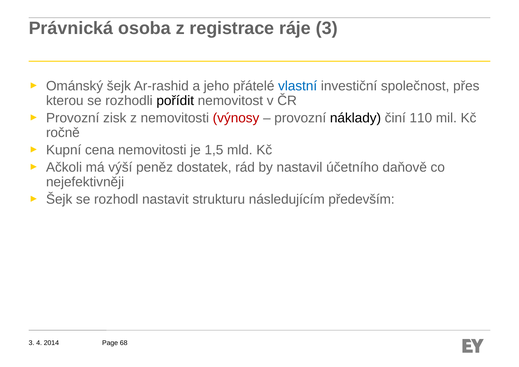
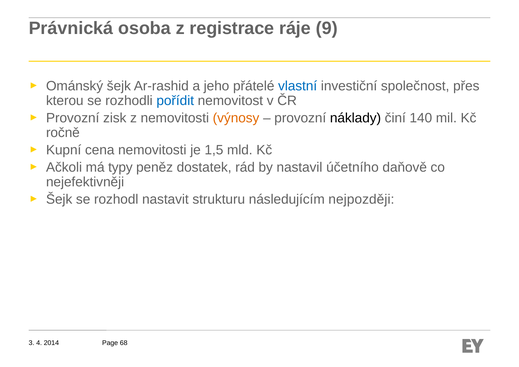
ráje 3: 3 -> 9 (327, 28)
pořídit colour: black -> blue (175, 101)
výnosy colour: red -> orange (236, 118)
110: 110 -> 140 (421, 118)
výší: výší -> typy (120, 167)
především: především -> nejpozději (361, 199)
